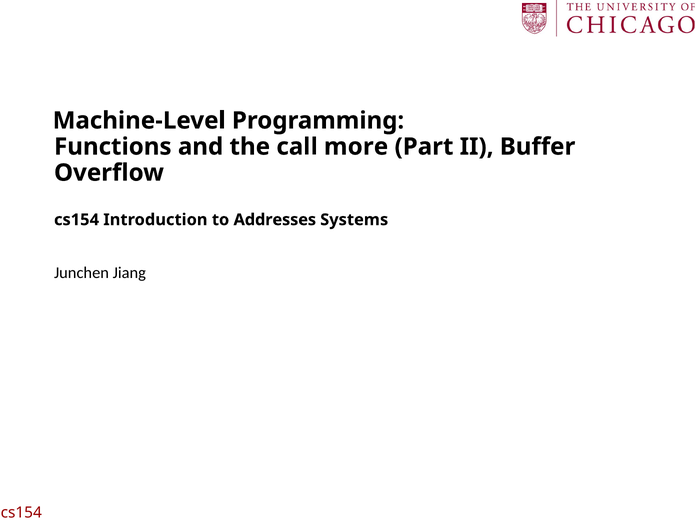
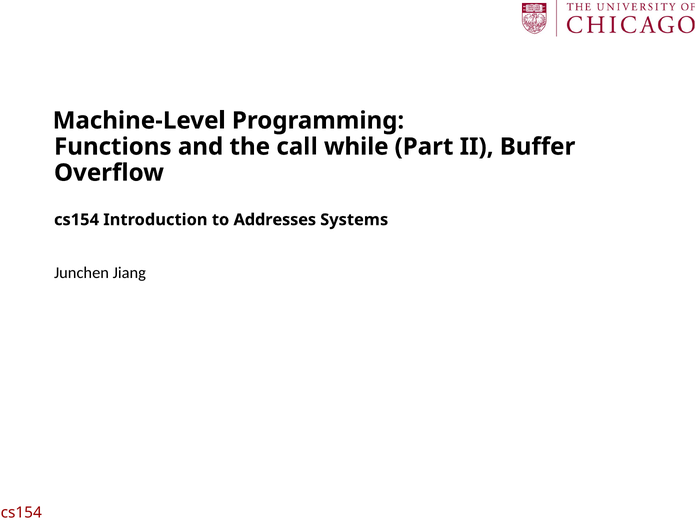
more: more -> while (356, 147)
